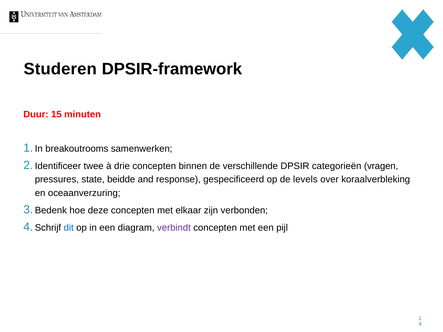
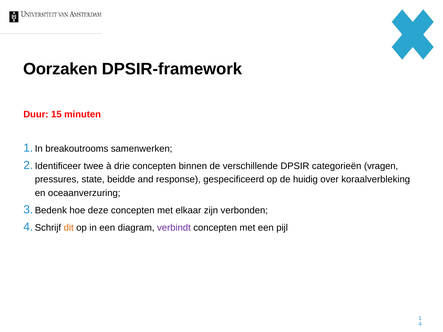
Studeren: Studeren -> Oorzaken (60, 69)
levels: levels -> huidig (305, 180)
dit colour: blue -> orange (69, 228)
